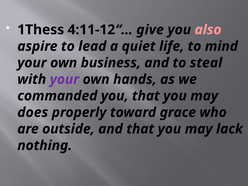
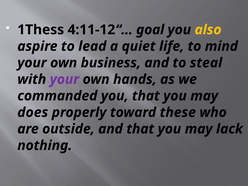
give: give -> goal (150, 30)
also colour: pink -> yellow (208, 30)
grace: grace -> these (178, 112)
